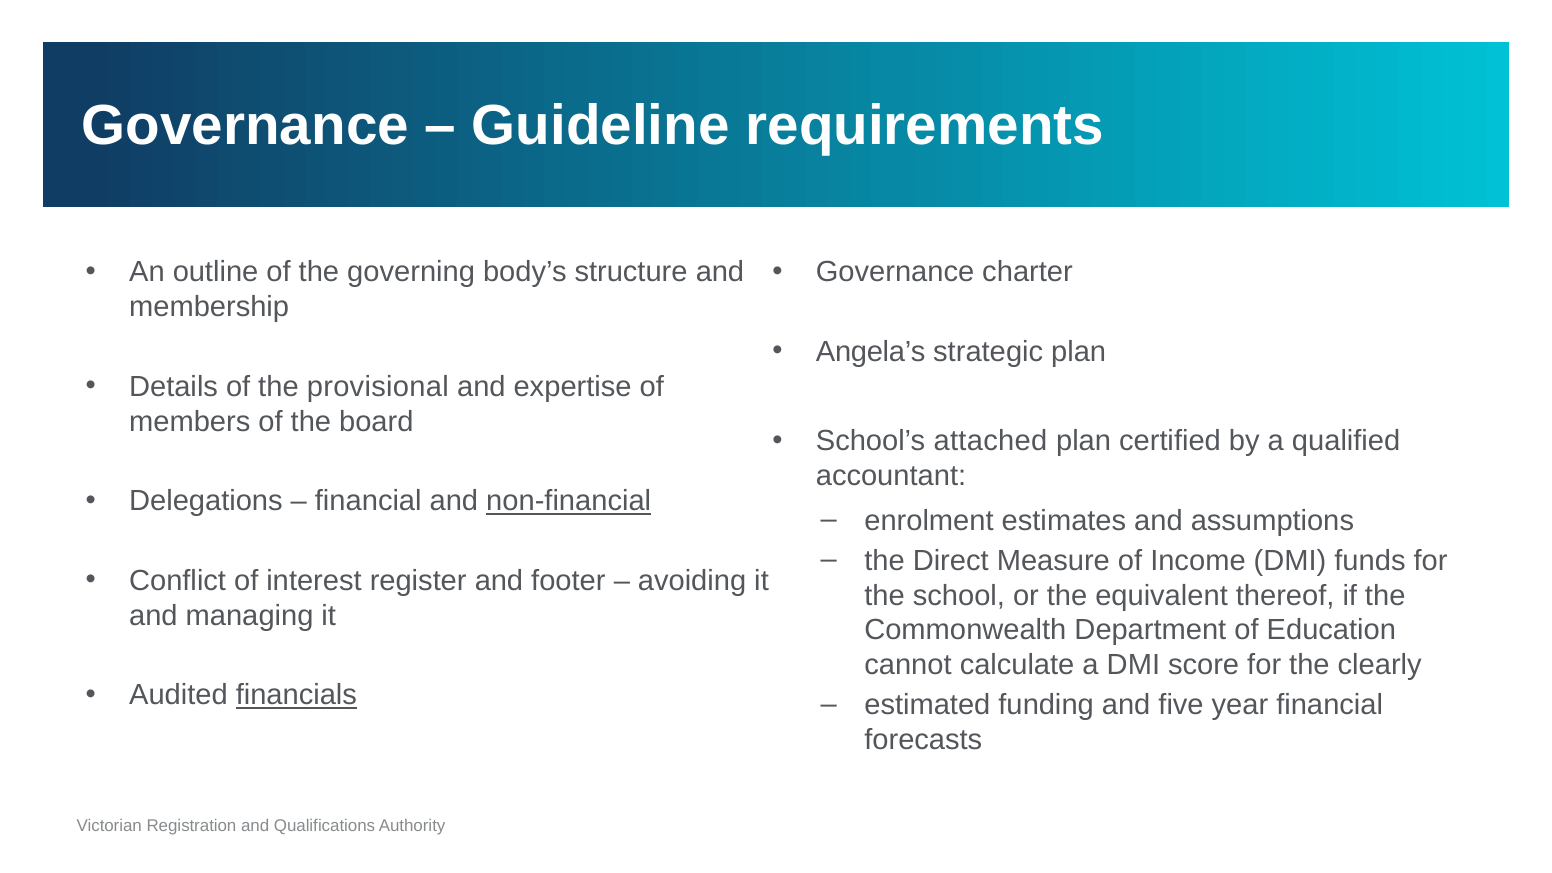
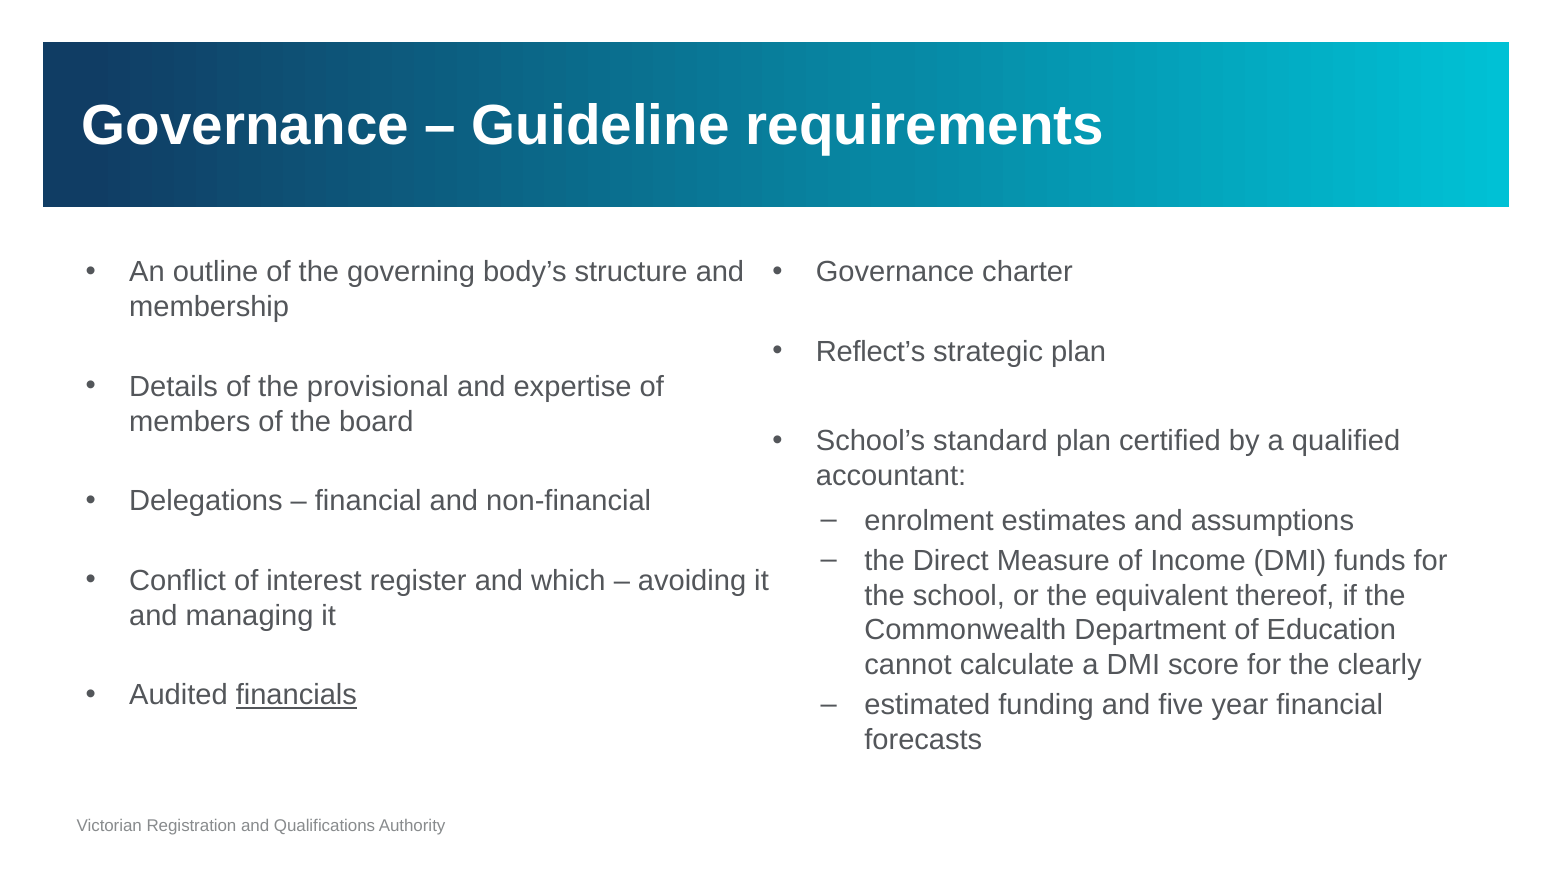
Angela’s: Angela’s -> Reflect’s (871, 352)
attached: attached -> standard (990, 441)
non-financial underline: present -> none (569, 501)
footer: footer -> which (568, 581)
